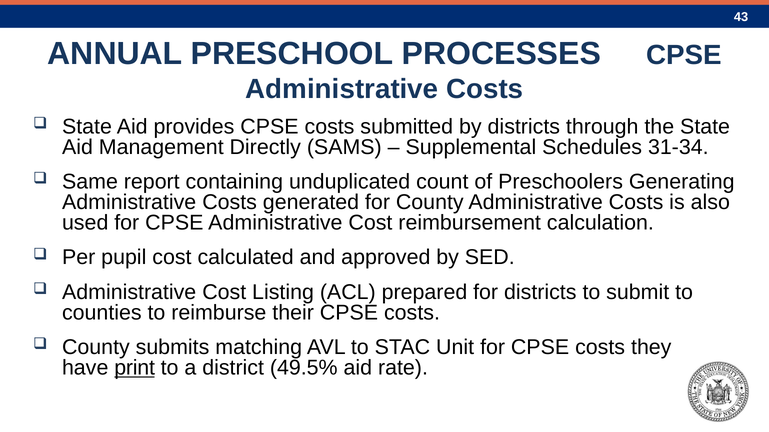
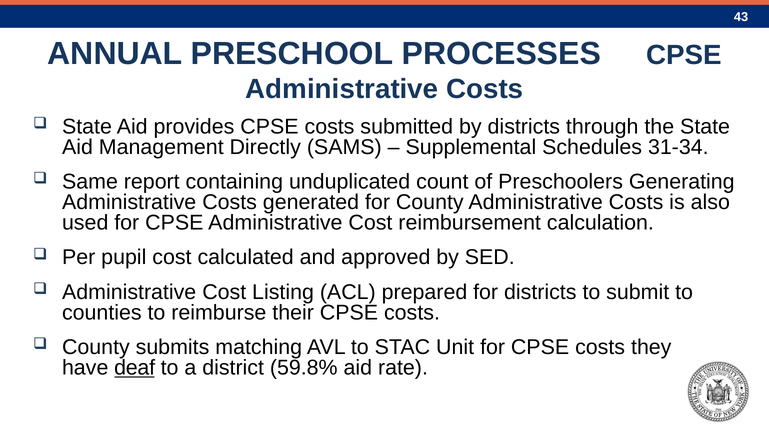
print: print -> deaf (135, 368)
49.5%: 49.5% -> 59.8% (304, 368)
